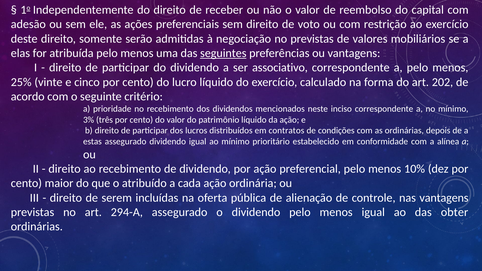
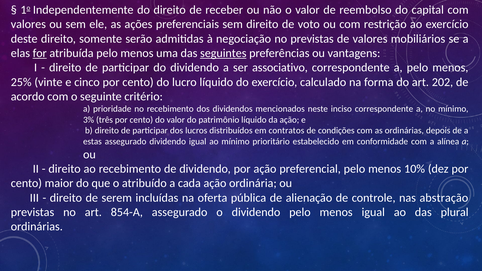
adesão: adesão -> valores (28, 24)
for underline: none -> present (40, 53)
nas vantagens: vantagens -> abstração (444, 198)
294-A: 294-A -> 854-A (127, 212)
obter: obter -> plural (455, 212)
